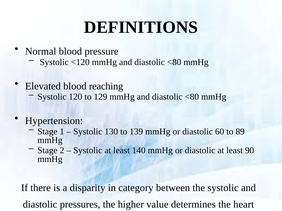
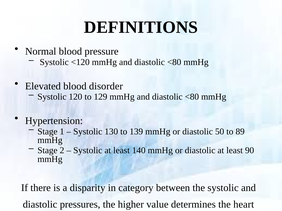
reaching: reaching -> disorder (106, 86)
60: 60 -> 50 (220, 132)
